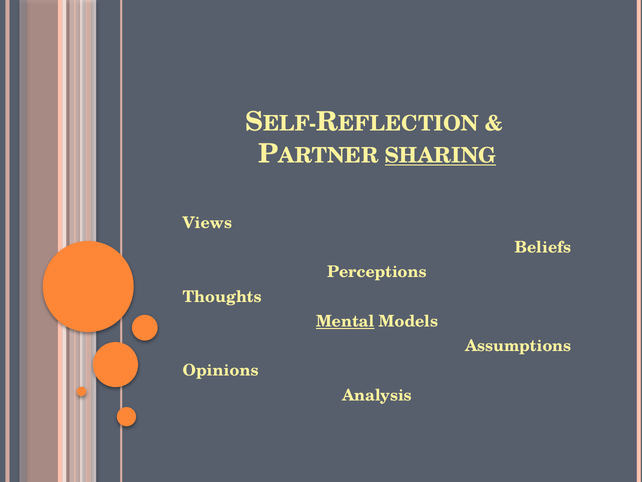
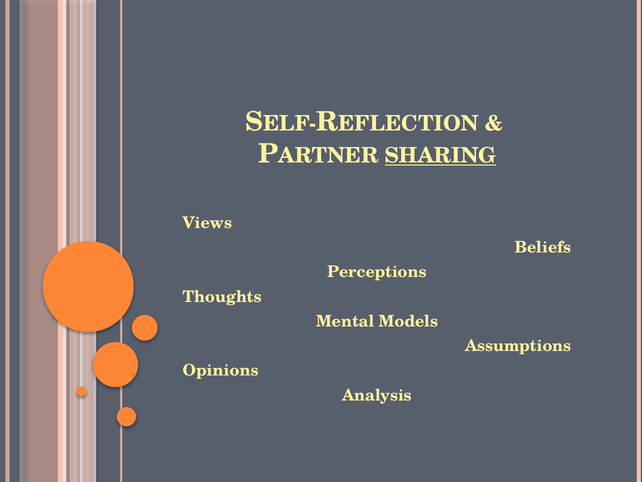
Mental underline: present -> none (345, 321)
